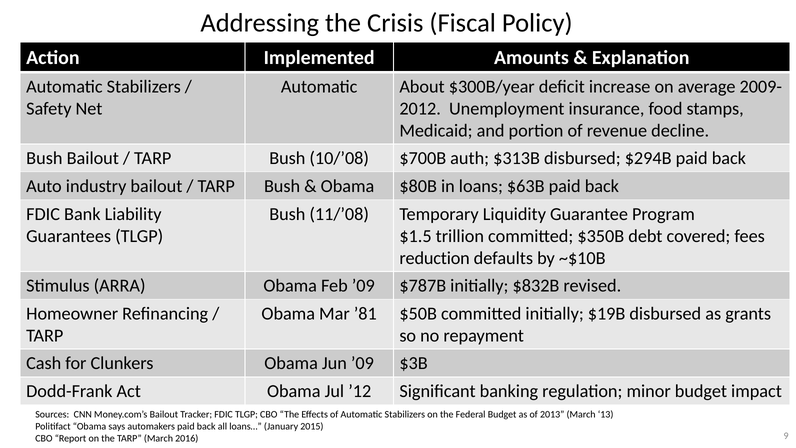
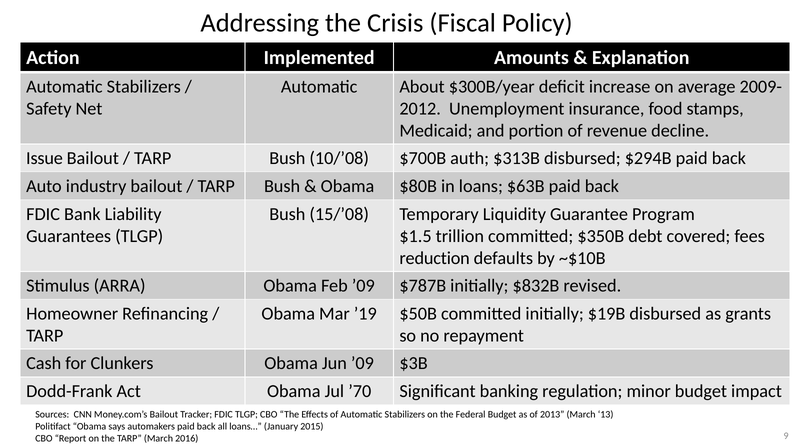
Bush: Bush -> Issue (44, 158)
11/’08: 11/’08 -> 15/’08 (339, 214)
’81: ’81 -> ’19 (365, 313)
’12: ’12 -> ’70 (360, 391)
